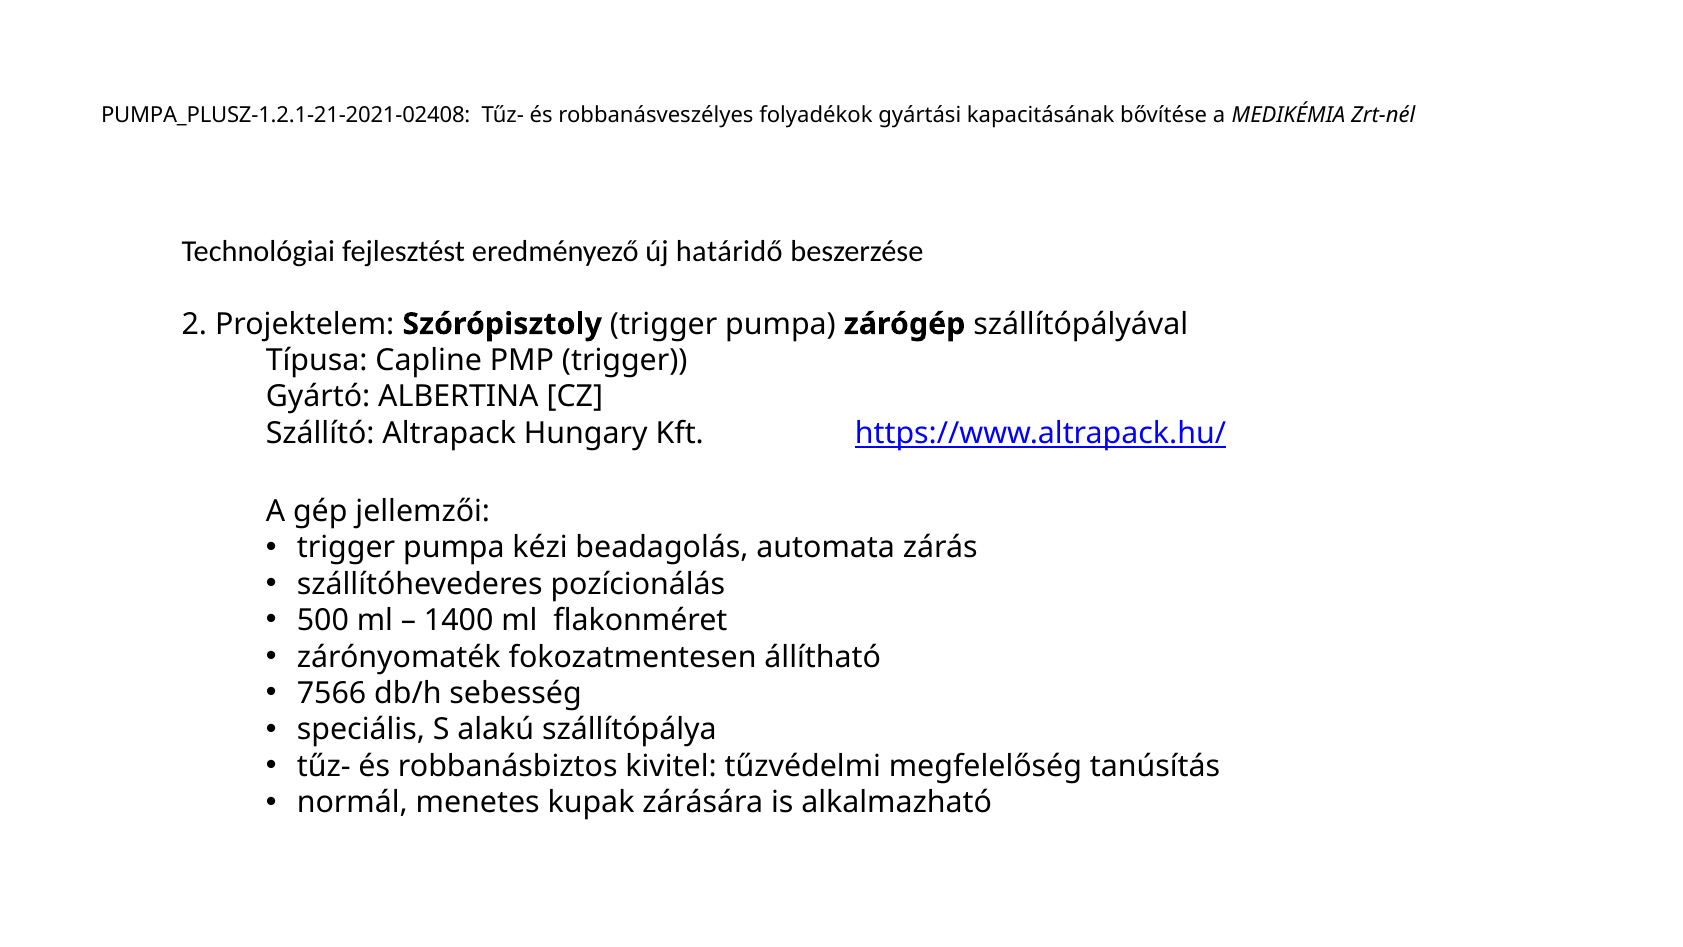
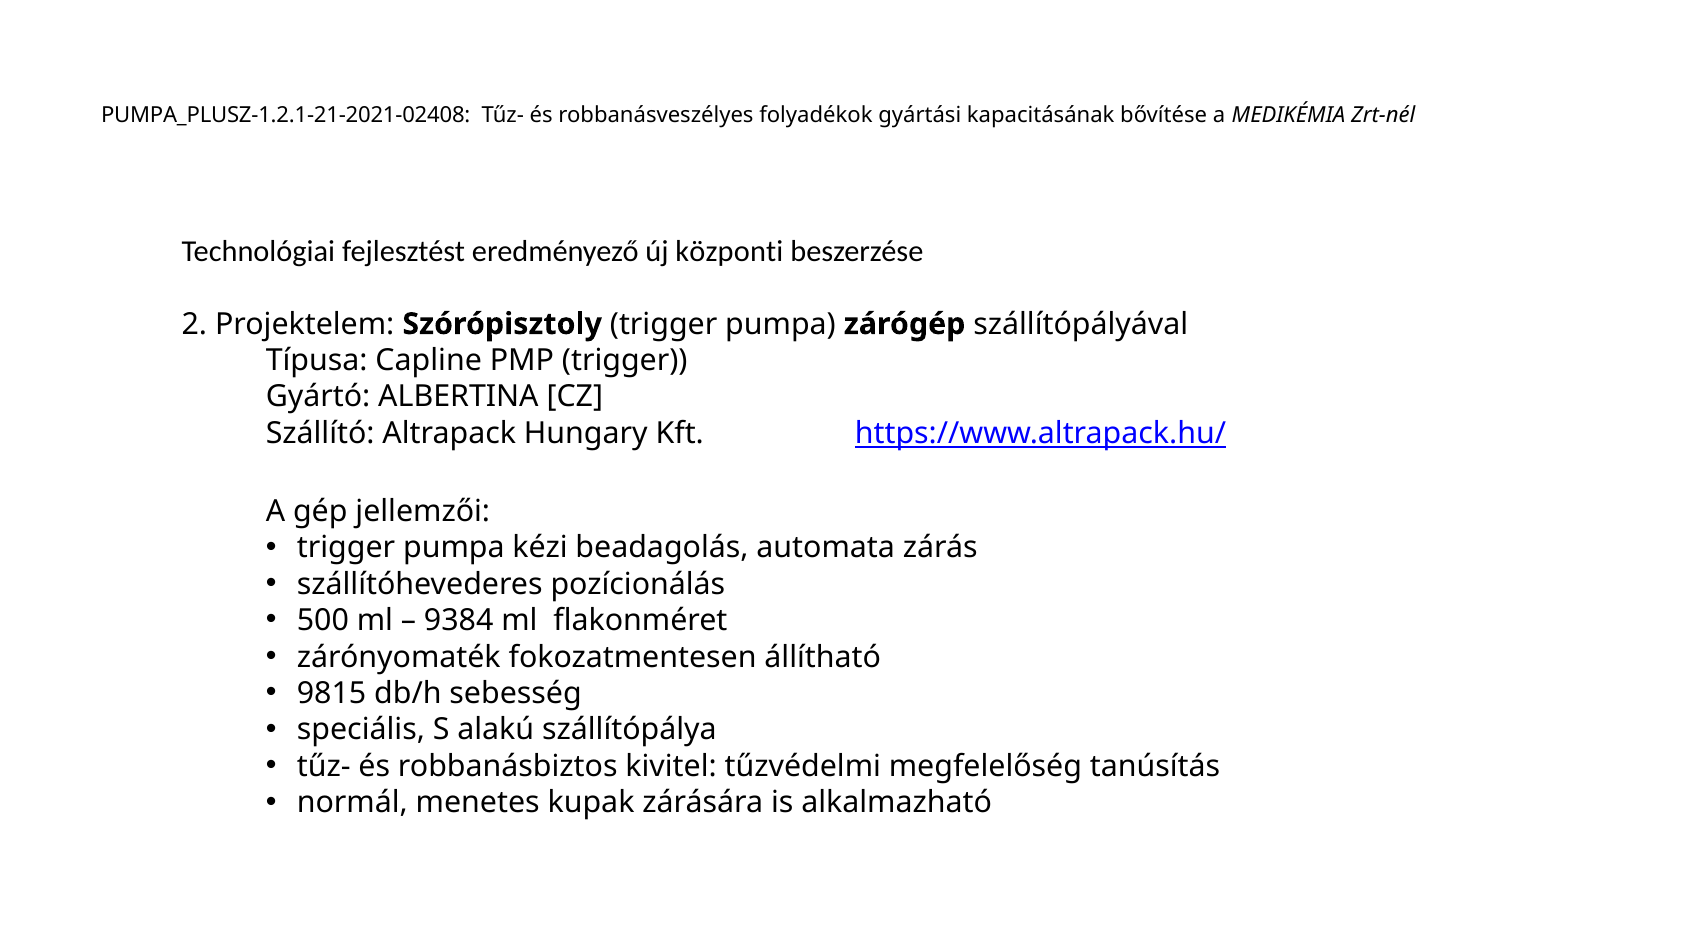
határidő: határidő -> központi (729, 251)
1400: 1400 -> 9384 (459, 620)
7566: 7566 -> 9815 (332, 693)
